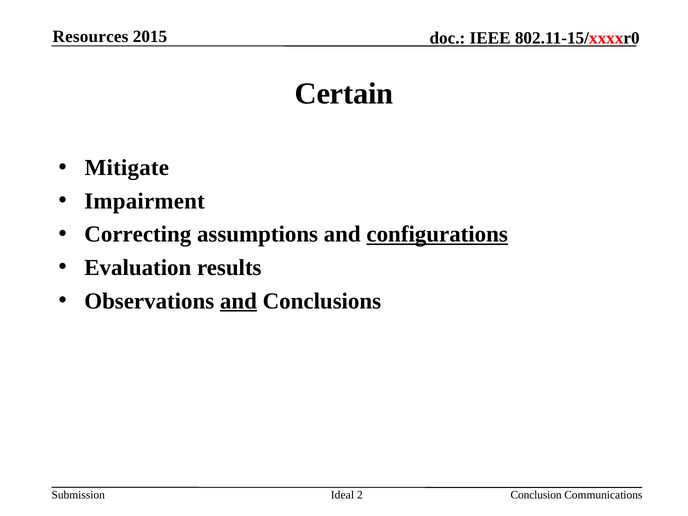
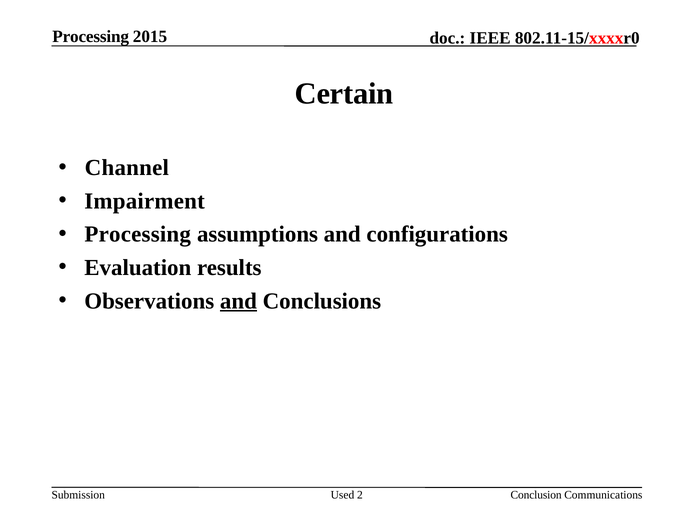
Resources: Resources -> Processing (91, 36)
Mitigate: Mitigate -> Channel (127, 168)
Correcting: Correcting -> Processing (138, 234)
configurations underline: present -> none (437, 234)
Ideal: Ideal -> Used (342, 495)
